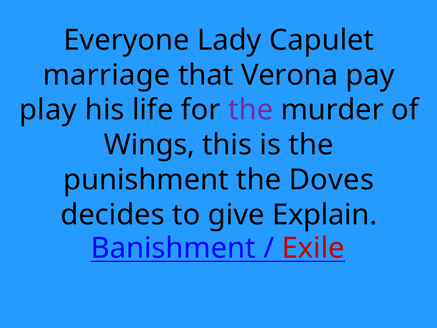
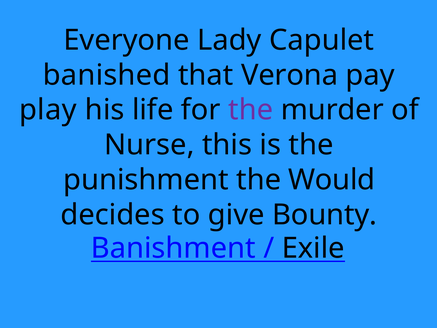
marriage: marriage -> banished (107, 75)
Wings: Wings -> Nurse (149, 145)
Doves: Doves -> Would (332, 180)
Explain: Explain -> Bounty (325, 215)
Exile colour: red -> black (313, 248)
